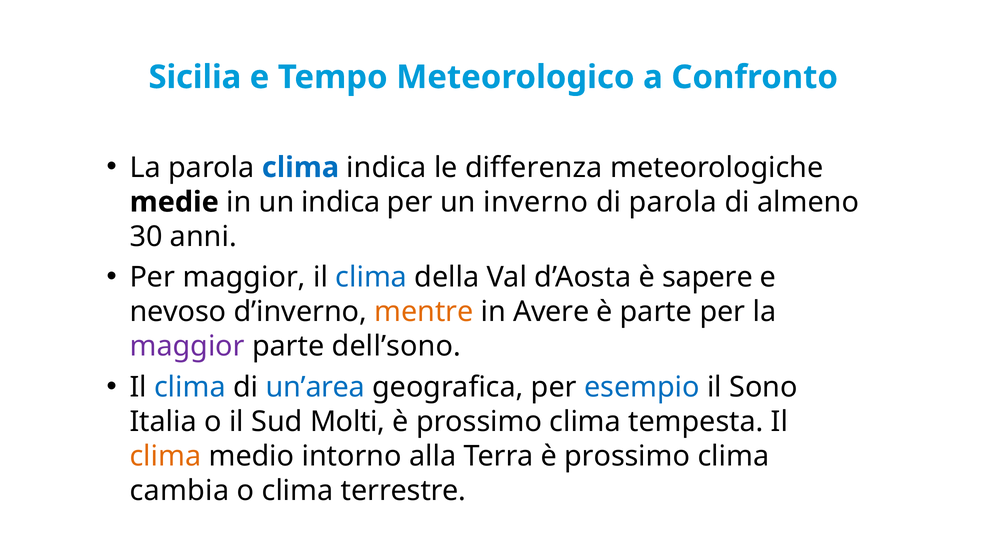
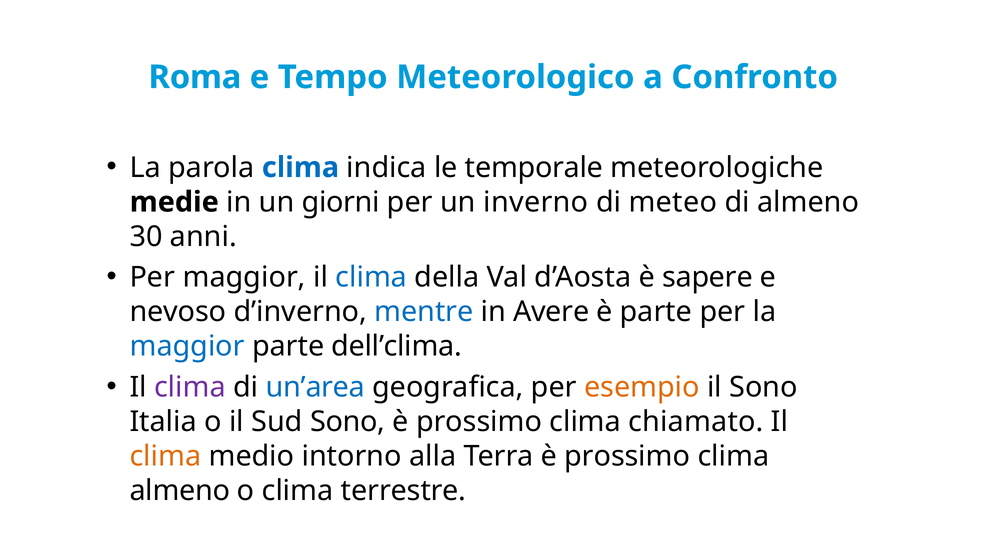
Sicilia: Sicilia -> Roma (195, 77)
differenza: differenza -> temporale (534, 168)
un indica: indica -> giorni (341, 202)
di parola: parola -> meteo (673, 202)
mentre colour: orange -> blue (424, 312)
maggior colour: purple -> blue (187, 347)
dell’sono: dell’sono -> dell’clima (397, 347)
clima colour: blue -> purple (190, 387)
esempio colour: blue -> orange (642, 387)
Sud Molti: Molti -> Sono (348, 422)
tempesta: tempesta -> chiamato (696, 422)
cambia: cambia -> almeno (180, 491)
